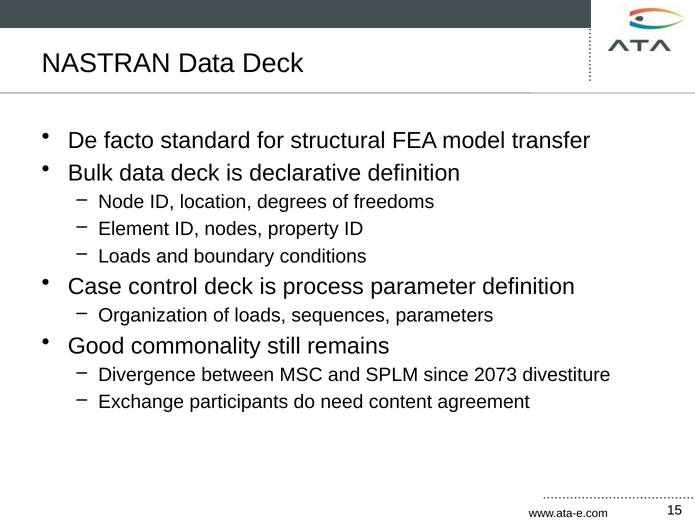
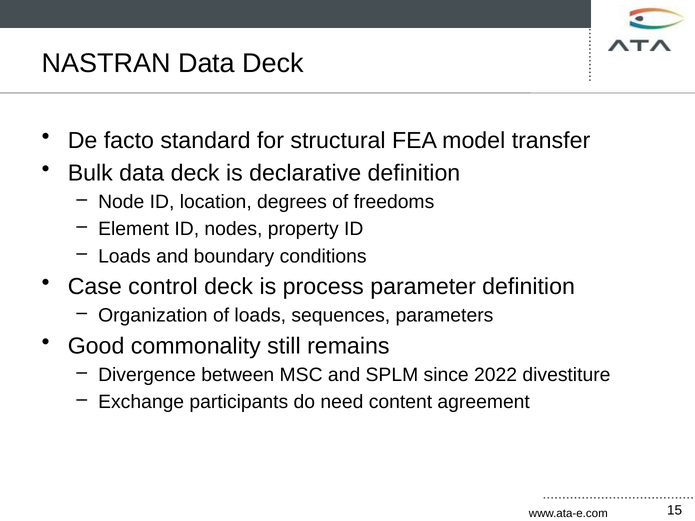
2073: 2073 -> 2022 (496, 375)
